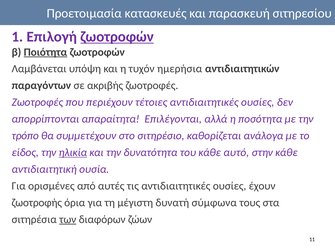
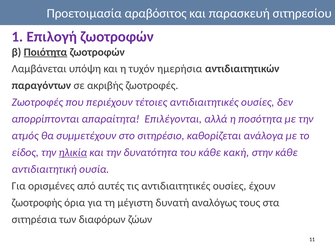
κατασκευές: κατασκευές -> αραβόσιτος (156, 13)
ζωοτροφών underline: present -> none (117, 37)
τρόπο: τρόπο -> ατμός (25, 136)
αυτό: αυτό -> κακή (236, 153)
σύμφωνα: σύμφωνα -> αναλόγως (214, 203)
των underline: present -> none (68, 220)
